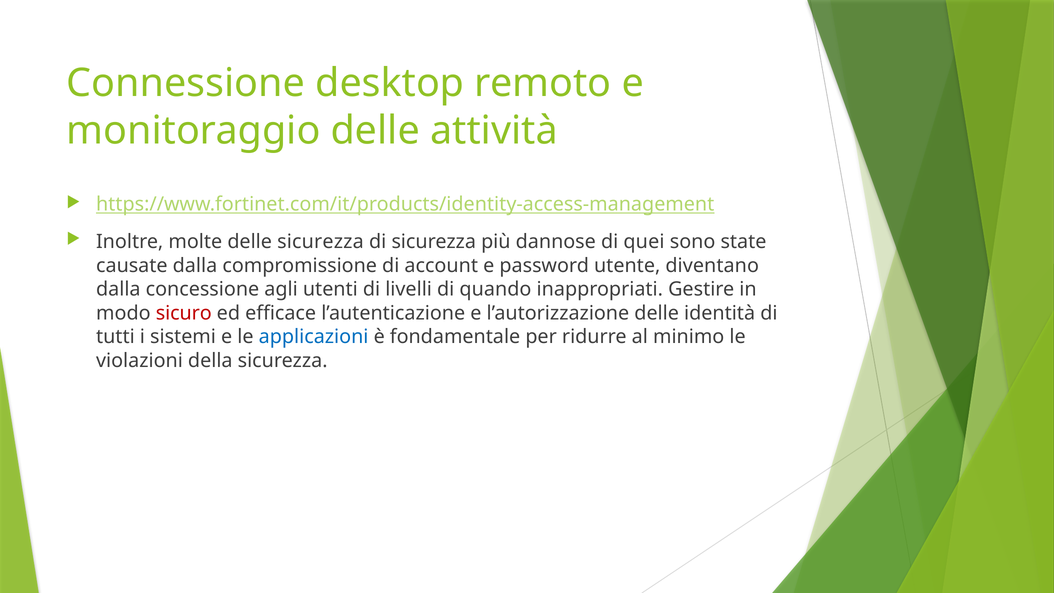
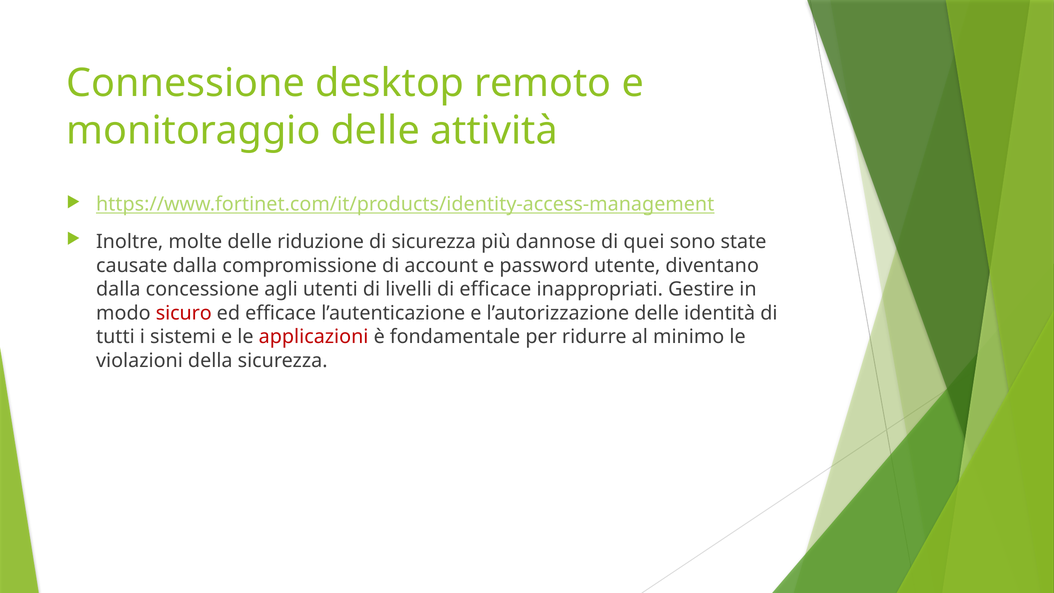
delle sicurezza: sicurezza -> riduzione (321, 242)
di quando: quando -> efficace (495, 289)
applicazioni colour: blue -> red (314, 337)
